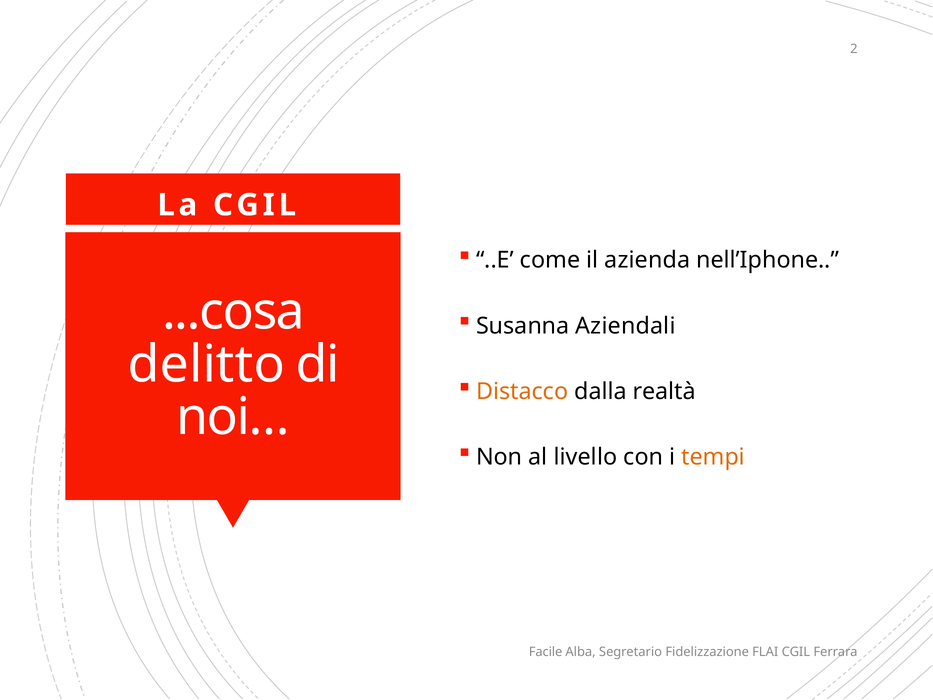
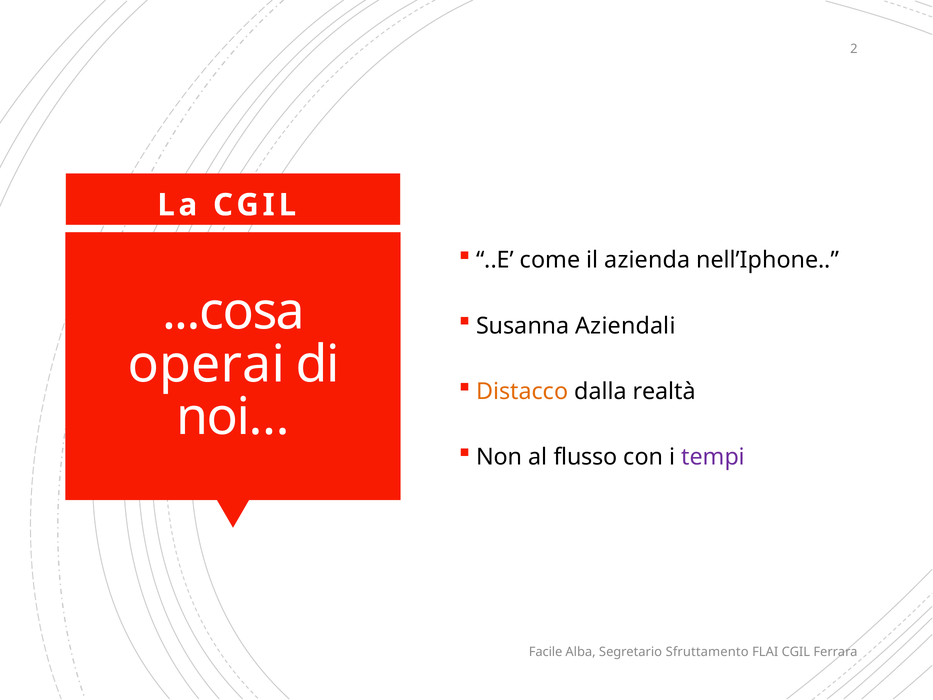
delitto: delitto -> operai (206, 364)
livello: livello -> flusso (586, 457)
tempi colour: orange -> purple (713, 457)
Fidelizzazione: Fidelizzazione -> Sfruttamento (707, 652)
